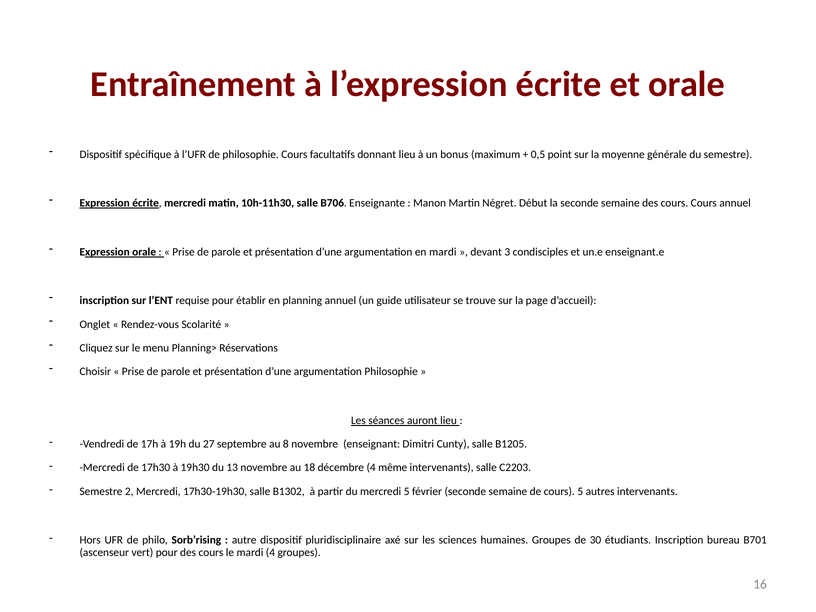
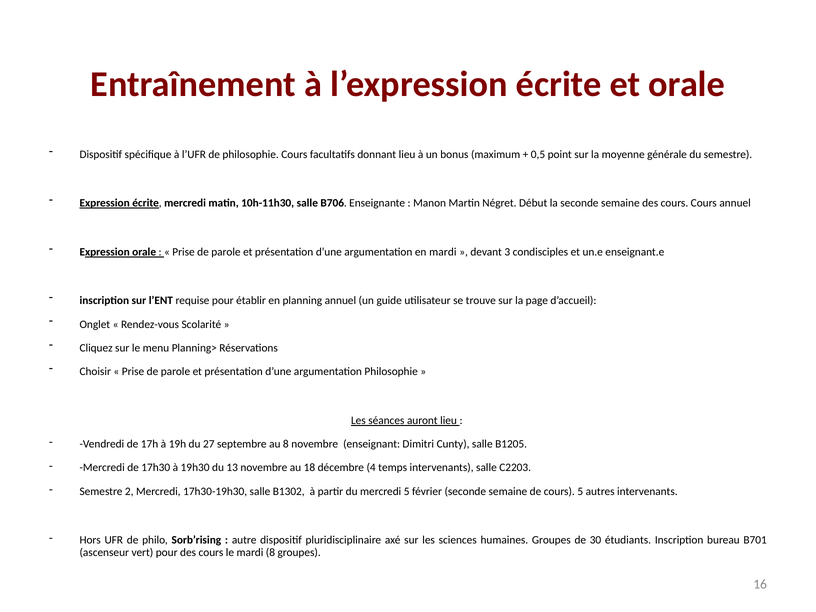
même: même -> temps (393, 468)
mardi 4: 4 -> 8 (270, 552)
